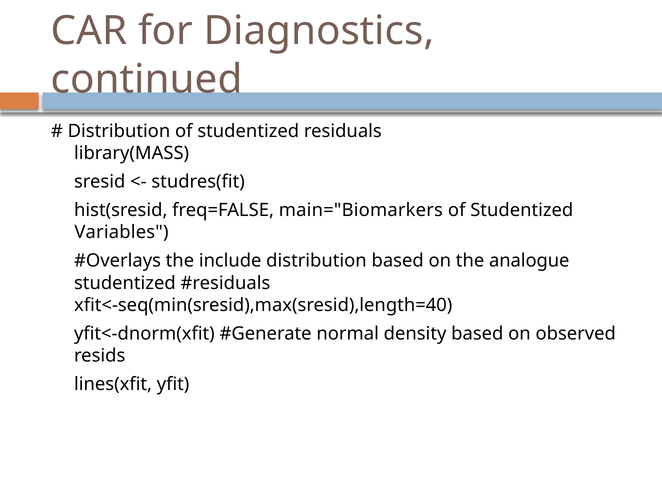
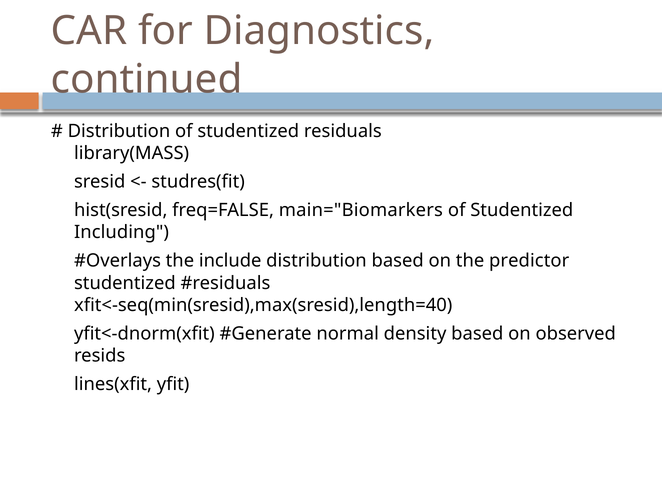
Variables: Variables -> Including (122, 233)
analogue: analogue -> predictor (529, 261)
